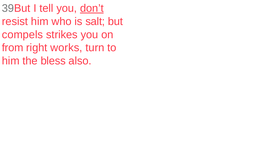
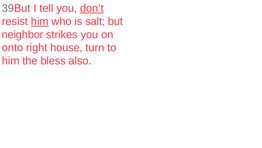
him underline: none -> present (40, 21)
compels: compels -> neighbor (23, 34)
from: from -> onto (13, 48)
works: works -> house (66, 48)
